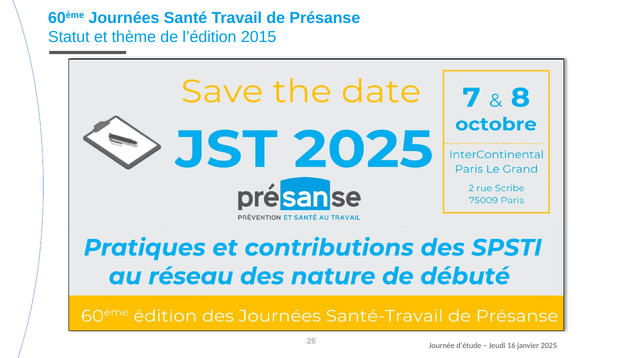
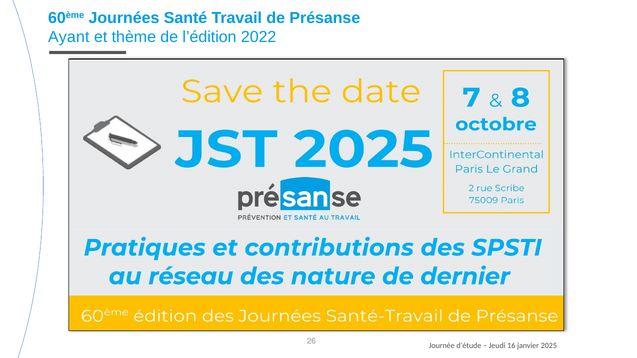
Statut: Statut -> Ayant (69, 37)
2015: 2015 -> 2022 (259, 37)
débuté: débuté -> dernier (465, 277)
